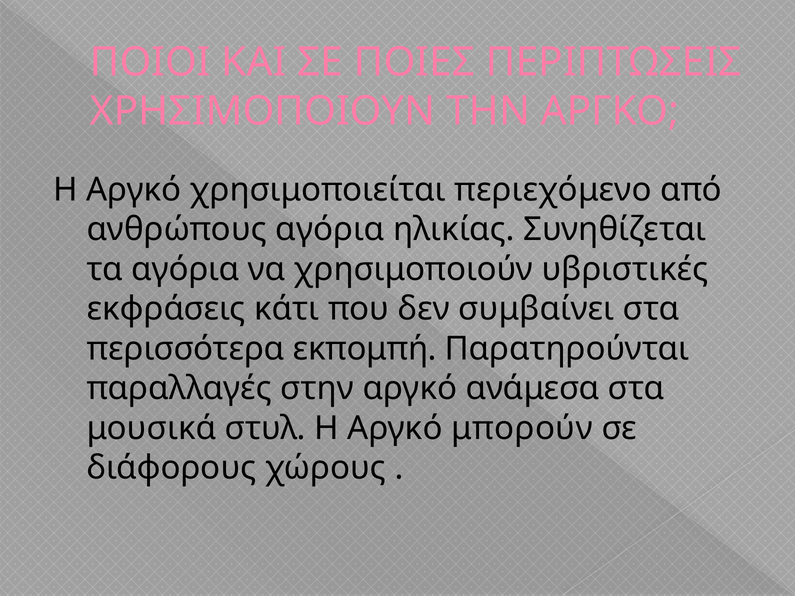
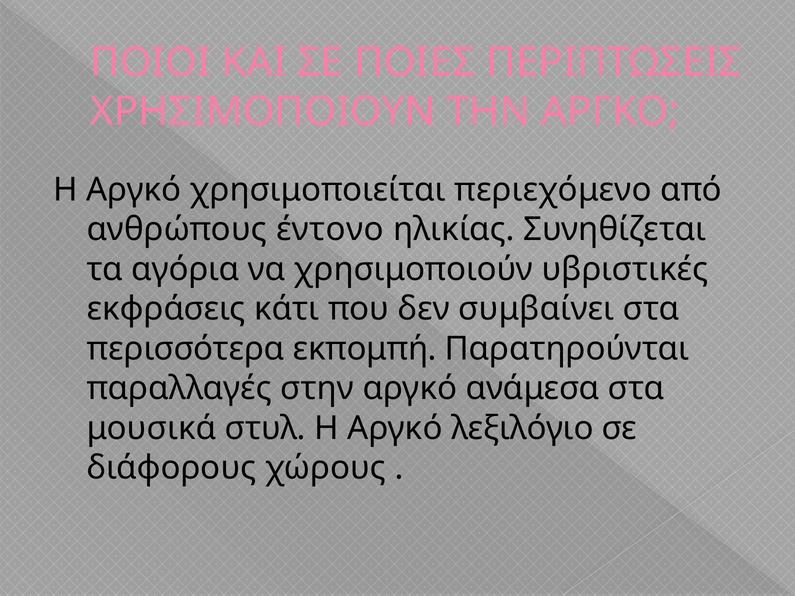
ανθρώπους αγόρια: αγόρια -> έντονο (330, 230)
μπορούν: μπορούν -> λεξιλόγιο (522, 428)
